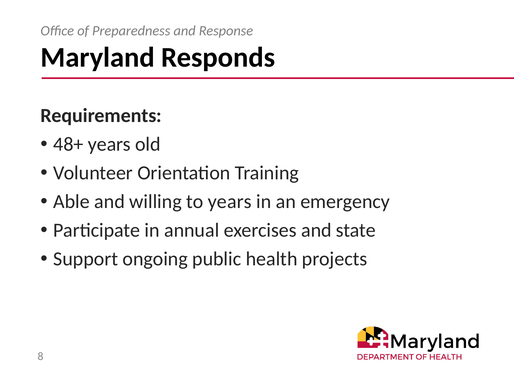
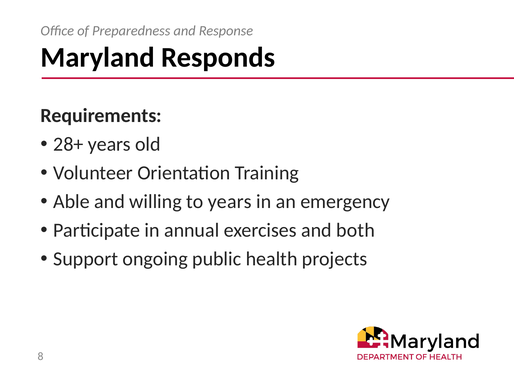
48+: 48+ -> 28+ (68, 145)
state: state -> both (356, 231)
